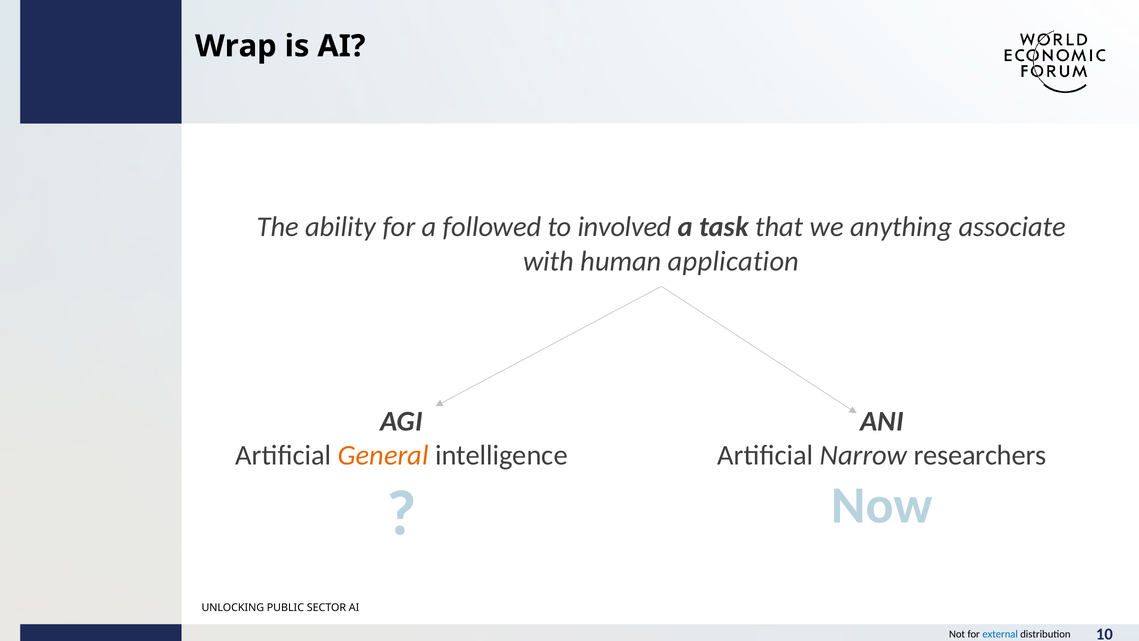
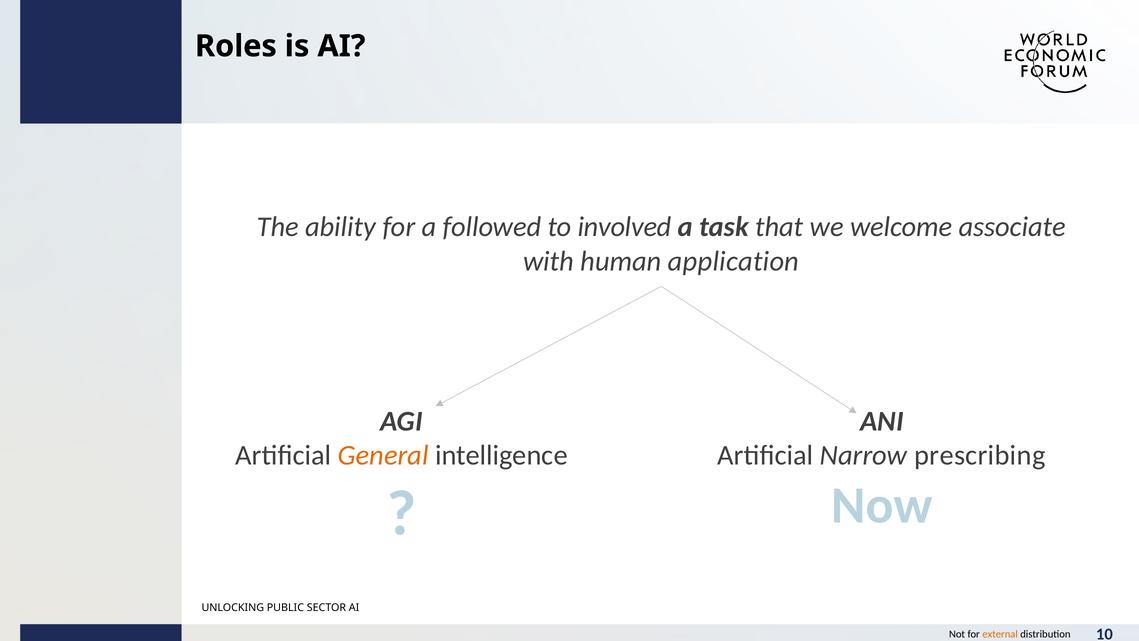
Wrap: Wrap -> Roles (236, 46)
anything: anything -> welcome (901, 227)
researchers: researchers -> prescribing (980, 455)
external colour: blue -> orange (1000, 634)
